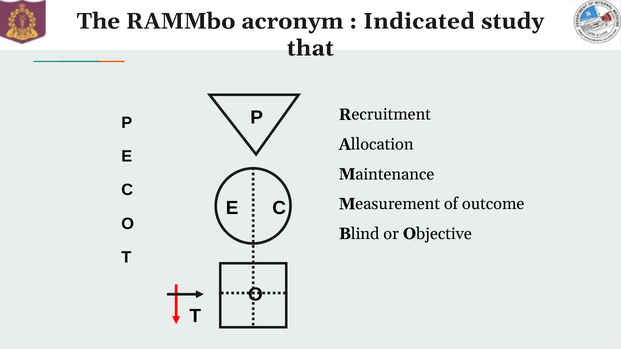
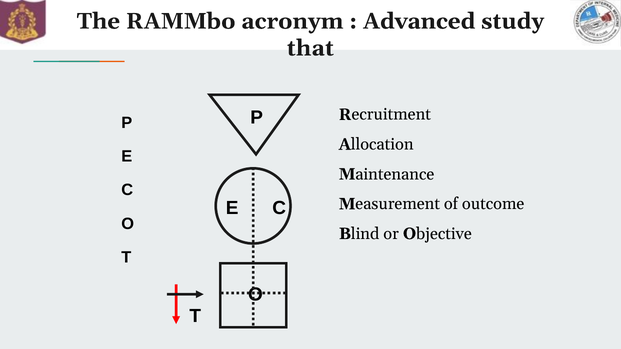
Indicated: Indicated -> Advanced (419, 21)
